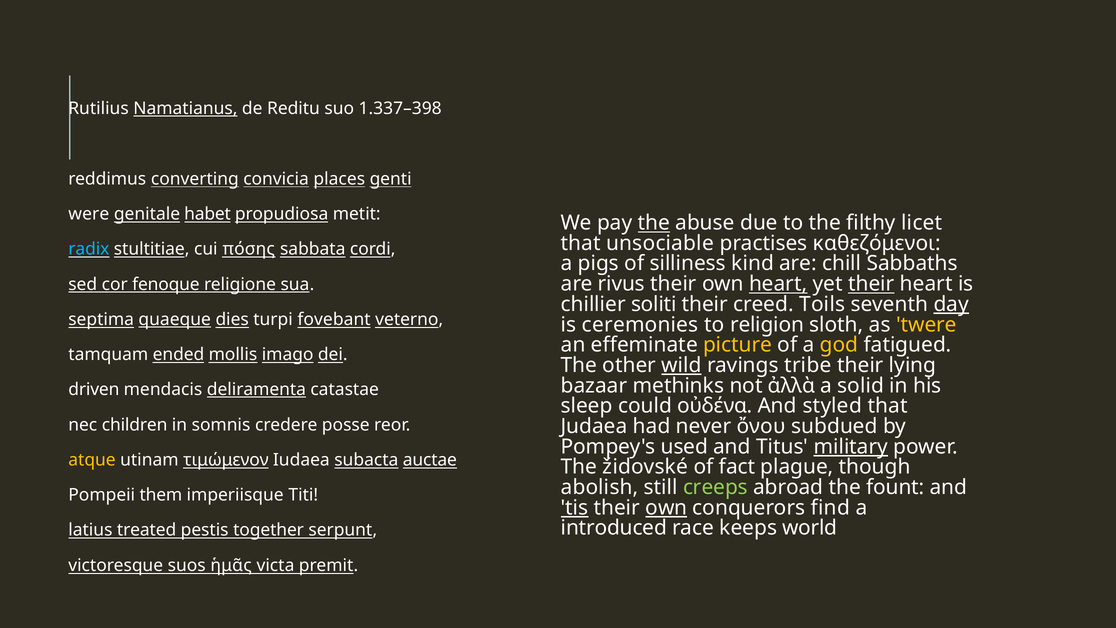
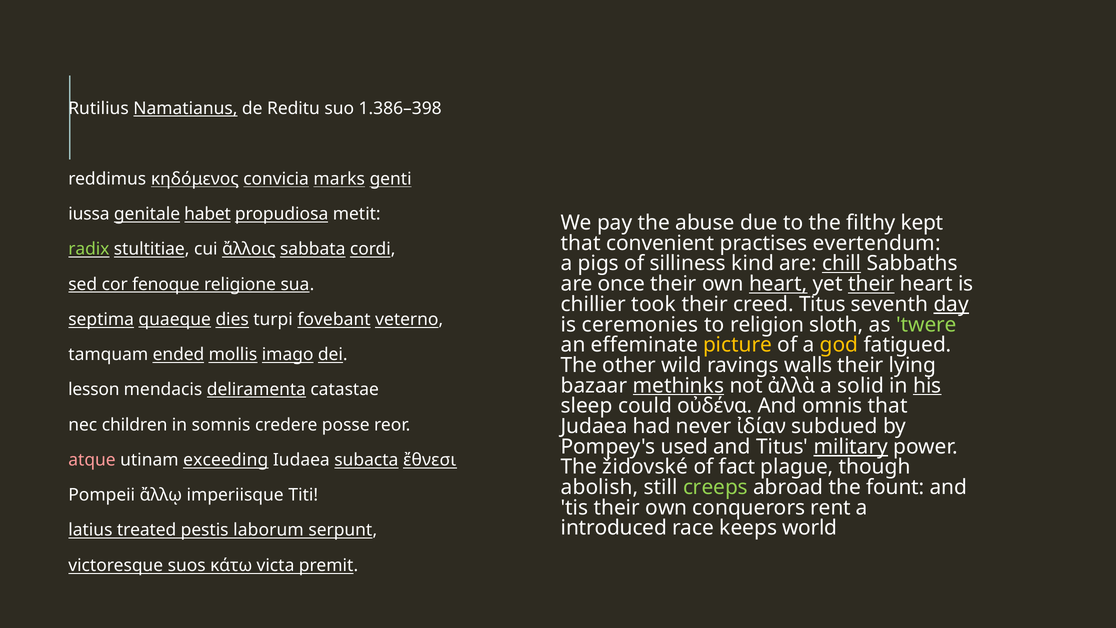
1.337–398: 1.337–398 -> 1.386–398 (400, 109)
converting: converting -> κηδόμενος (195, 179)
places: places -> marks (339, 179)
were: were -> iussa (89, 214)
the underline: present -> none (654, 223)
licet: licet -> kept (922, 223)
unsociable: unsociable -> convenient (660, 243)
καθεζόμενοι: καθεζόμενοι -> evertendum (877, 243)
radix colour: light blue -> light green (89, 249)
πόσης: πόσης -> ἄλλοις (249, 249)
chill underline: none -> present (842, 263)
rivus: rivus -> once (621, 284)
soliti: soliti -> took (654, 304)
creed Toils: Toils -> Titus (822, 304)
twere colour: yellow -> light green (926, 324)
wild underline: present -> none (682, 365)
tribe: tribe -> walls (808, 365)
methinks underline: none -> present (678, 385)
his underline: none -> present (927, 385)
driven: driven -> lesson (94, 390)
styled: styled -> omnis (832, 406)
ὄνου: ὄνου -> ἰδίαν (761, 426)
atque colour: yellow -> pink (92, 460)
τιμώμενον: τιμώμενον -> exceeding (226, 460)
auctae: auctae -> ἔθνεσι (430, 460)
them: them -> ἄλλῳ (161, 495)
tis underline: present -> none (575, 507)
own underline: present -> none (666, 507)
find: find -> rent (831, 507)
together: together -> laborum (268, 530)
ἡμᾶς: ἡμᾶς -> κάτω (231, 565)
